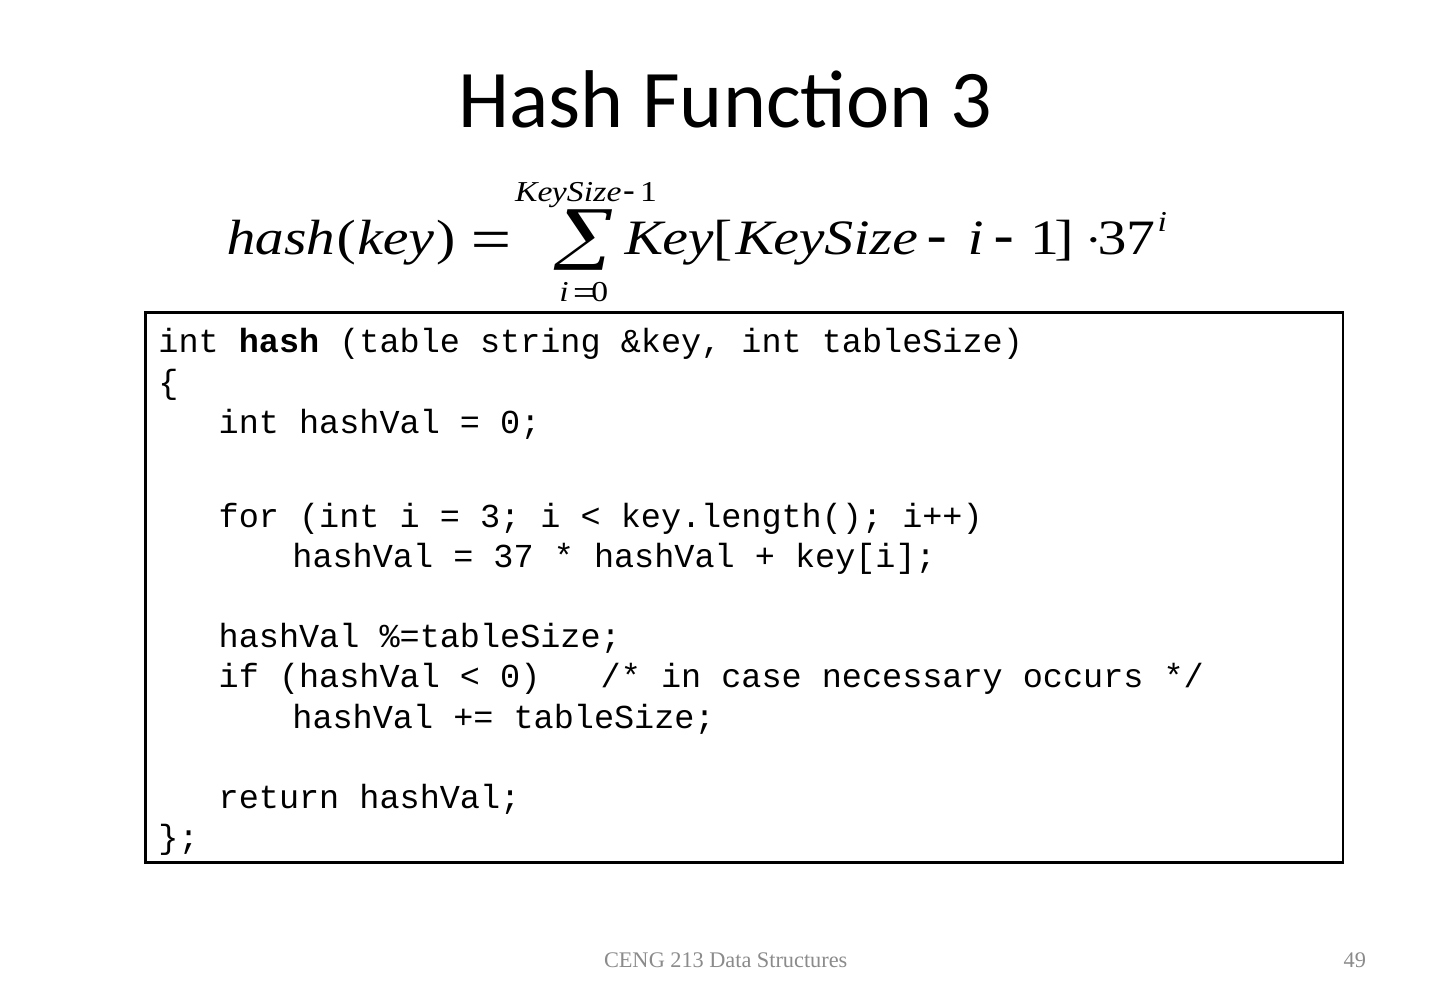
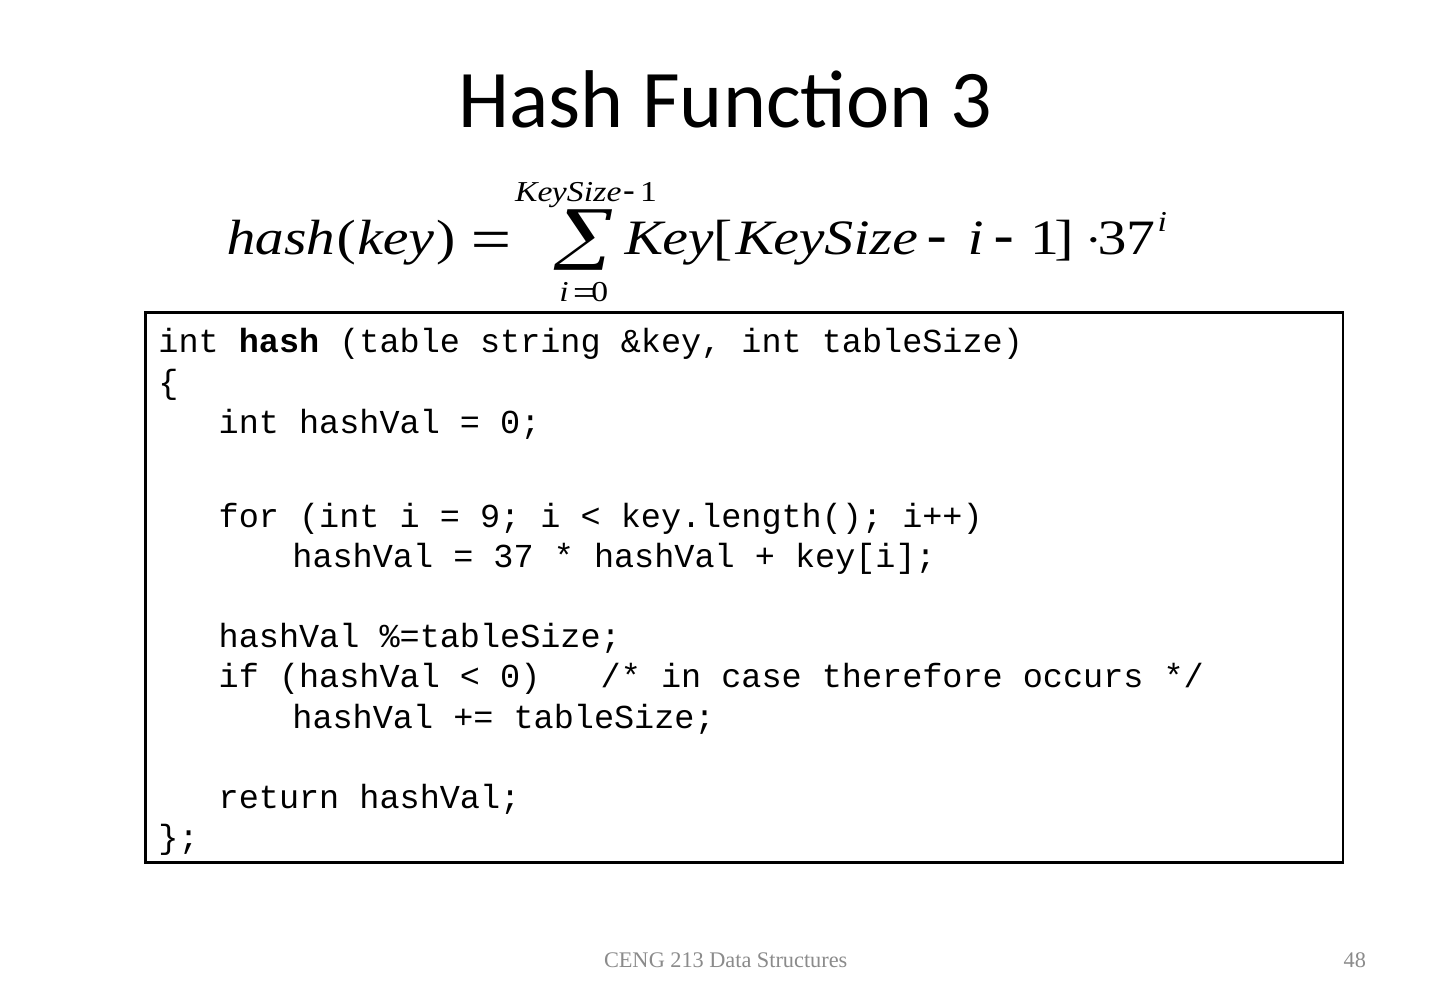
3: 3 -> 9 (500, 516)
necessary: necessary -> therefore (912, 677)
49: 49 -> 48 (1355, 960)
